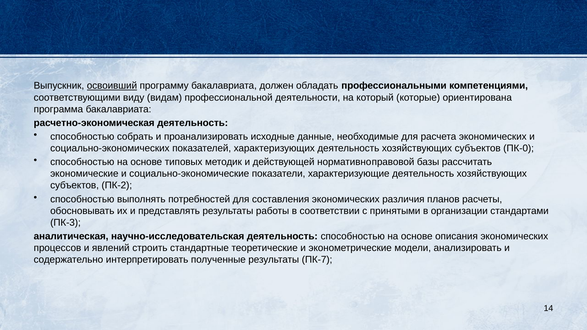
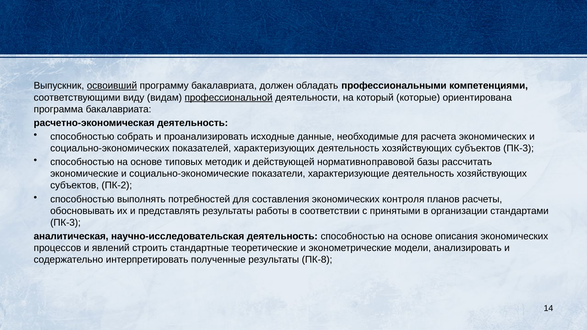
профессиональной underline: none -> present (229, 98)
субъектов ПК-0: ПК-0 -> ПК-3 (519, 148)
различия: различия -> контроля (403, 199)
ПК-7: ПК-7 -> ПК-8 (317, 260)
